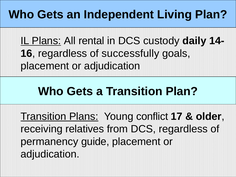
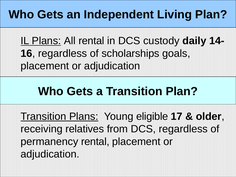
successfully: successfully -> scholarships (131, 53)
conflict: conflict -> eligible (152, 116)
permanency guide: guide -> rental (95, 142)
